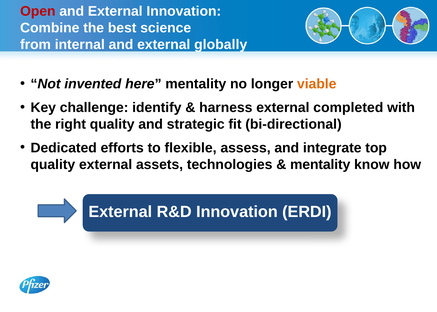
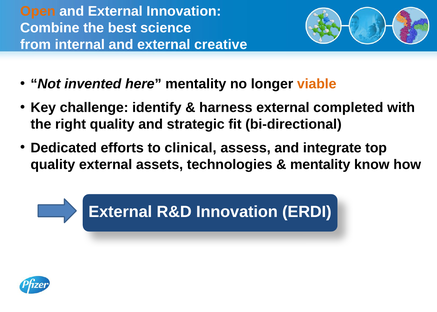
Open colour: red -> orange (38, 11)
globally: globally -> creative (221, 45)
flexible: flexible -> clinical (190, 148)
